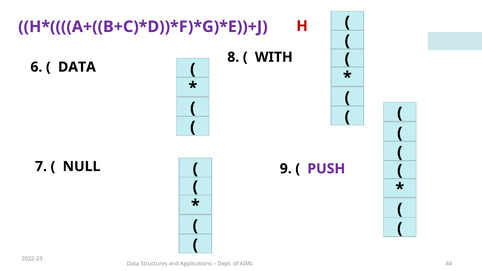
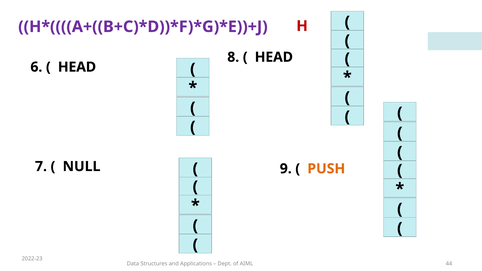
WITH: WITH -> HEAD (274, 57)
DATA: DATA -> HEAD (77, 67)
PUSH colour: purple -> orange (326, 169)
